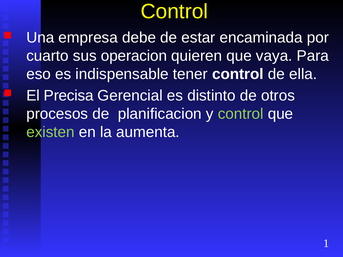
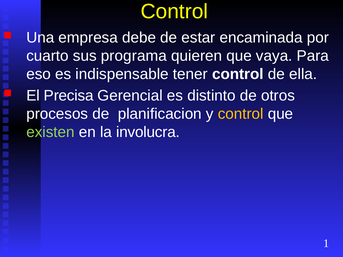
operacion: operacion -> programa (134, 56)
control colour: light green -> yellow (241, 114)
aumenta: aumenta -> involucra (148, 132)
